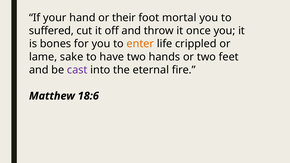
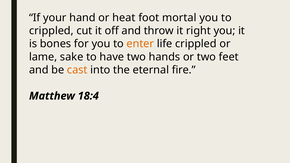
their: their -> heat (124, 18)
suffered: suffered -> crippled (51, 31)
once: once -> right (198, 31)
cast colour: purple -> orange (77, 70)
18:6: 18:6 -> 18:4 (88, 96)
